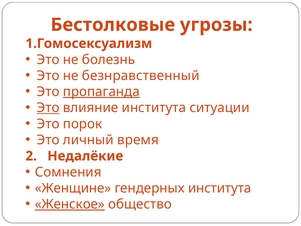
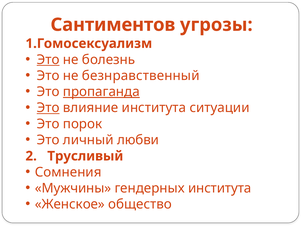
Бестолковые: Бестолковые -> Сантиментов (113, 25)
Это underline: none -> present (48, 60)
время: время -> любви (138, 140)
Недалёкие: Недалёкие -> Трусливый (85, 156)
Женщине: Женщине -> Мужчины (73, 188)
Женское underline: present -> none (70, 204)
